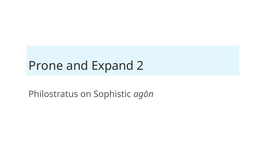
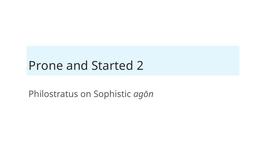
Expand: Expand -> Started (112, 66)
